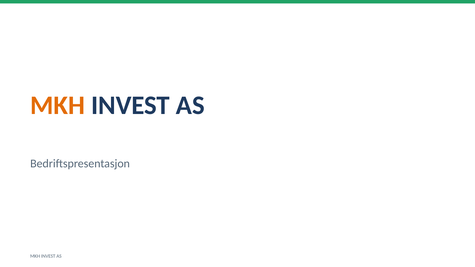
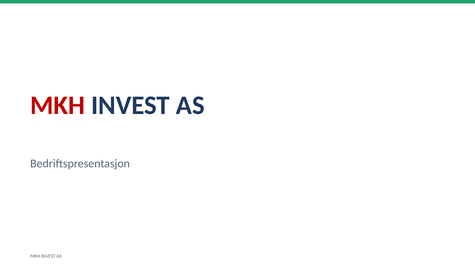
MKH colour: orange -> red (58, 105)
